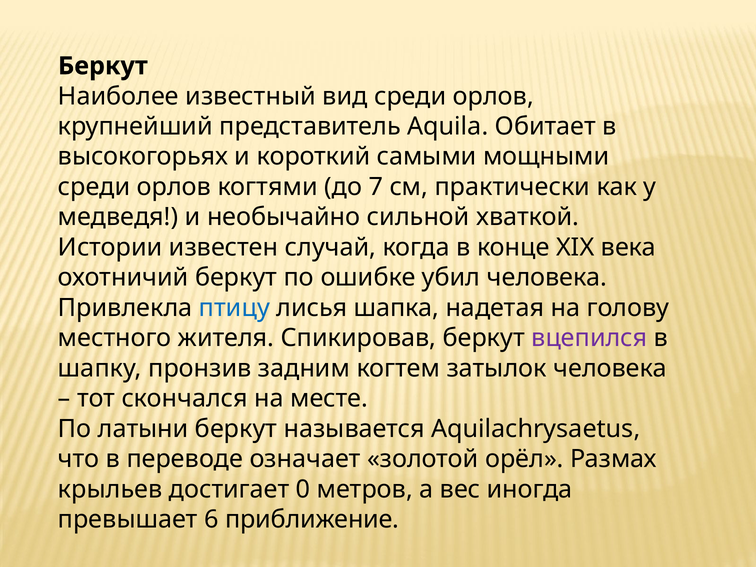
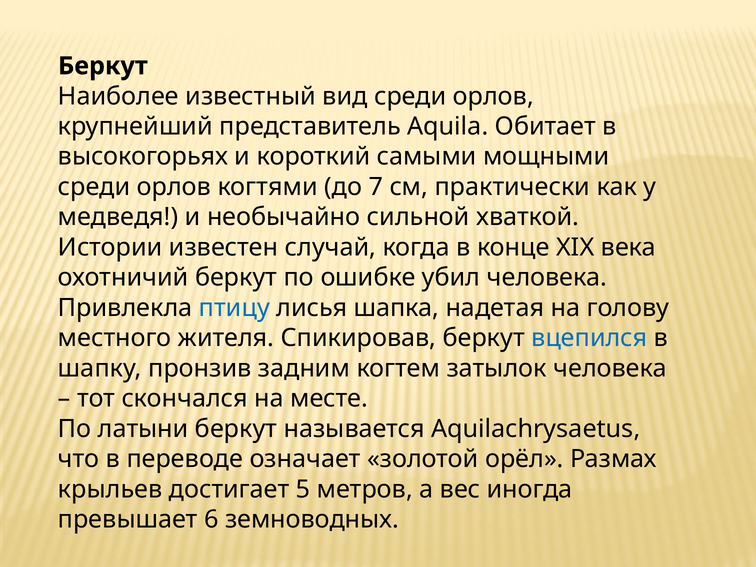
вцепился colour: purple -> blue (589, 338)
0: 0 -> 5 (303, 489)
приближение: приближение -> земноводных (312, 520)
